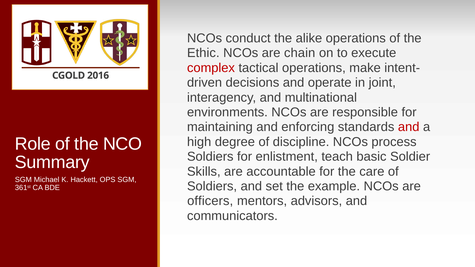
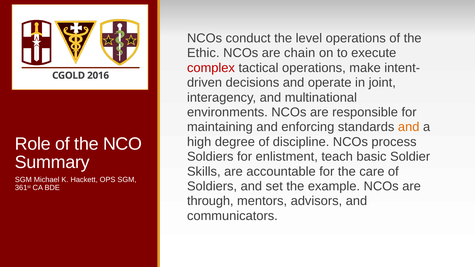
alike: alike -> level (309, 38)
and colour: red -> orange (409, 127)
officers: officers -> through (210, 201)
